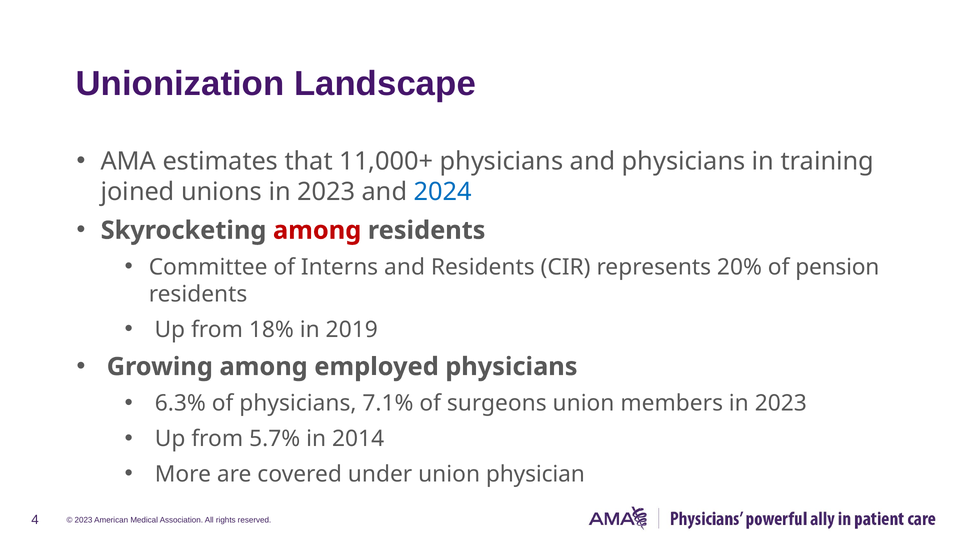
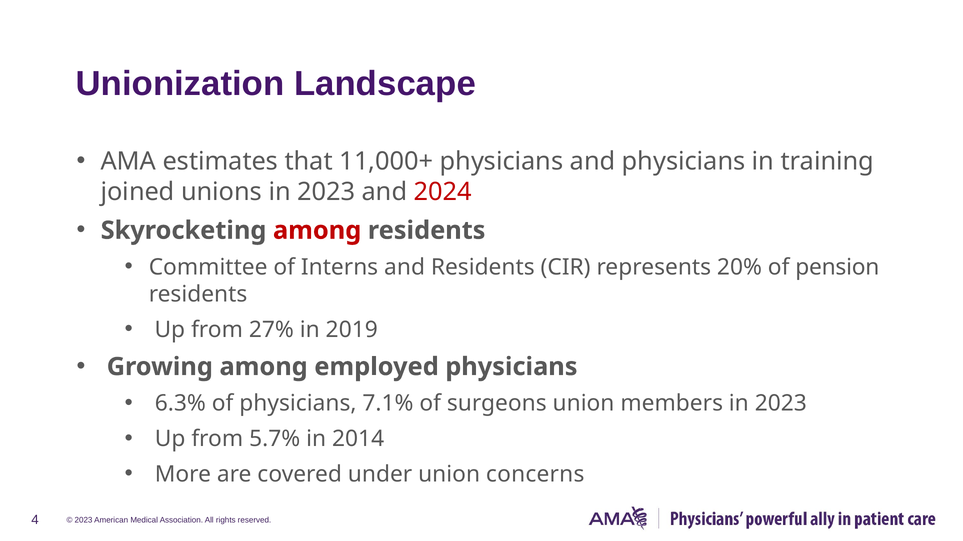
2024 colour: blue -> red (443, 192)
18%: 18% -> 27% (271, 330)
physician: physician -> concerns (535, 475)
